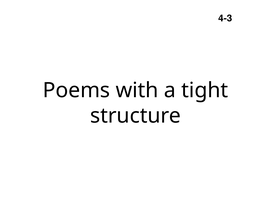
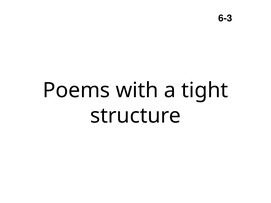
4-3: 4-3 -> 6-3 (225, 18)
